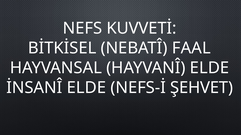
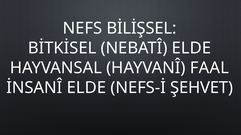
KUVVETİ: KUVVETİ -> BİLİŞSEL (142, 28)
NEBATÎ FAAL: FAAL -> ELDE (191, 48)
HAYVANÎ ELDE: ELDE -> FAAL (209, 68)
